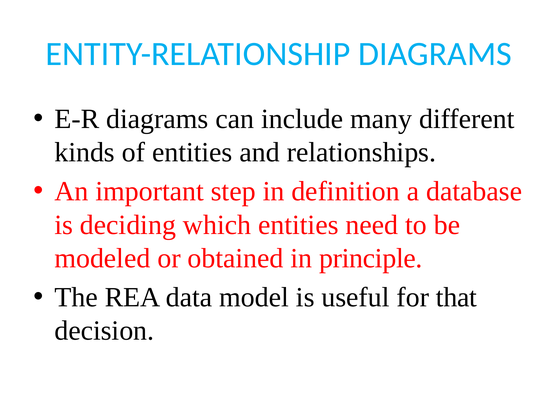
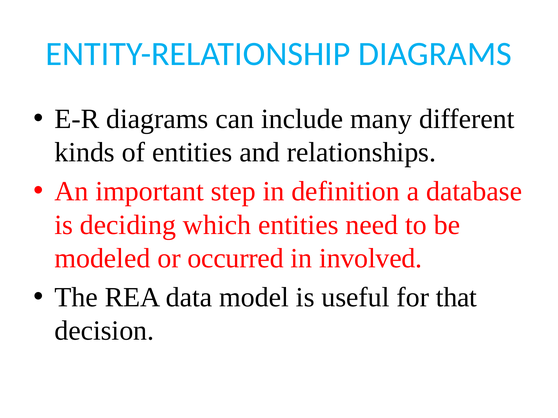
obtained: obtained -> occurred (236, 259)
principle: principle -> involved (371, 259)
